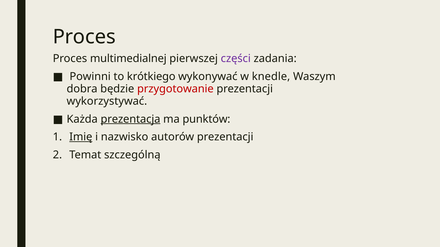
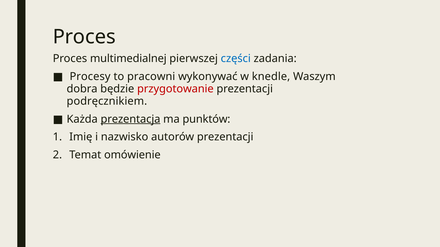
części colour: purple -> blue (236, 59)
Powinni: Powinni -> Procesy (90, 77)
krótkiego: krótkiego -> pracowni (151, 77)
wykorzystywać: wykorzystywać -> podręcznikiem (107, 101)
Imię underline: present -> none (81, 137)
szczególną: szczególną -> omówienie (132, 155)
